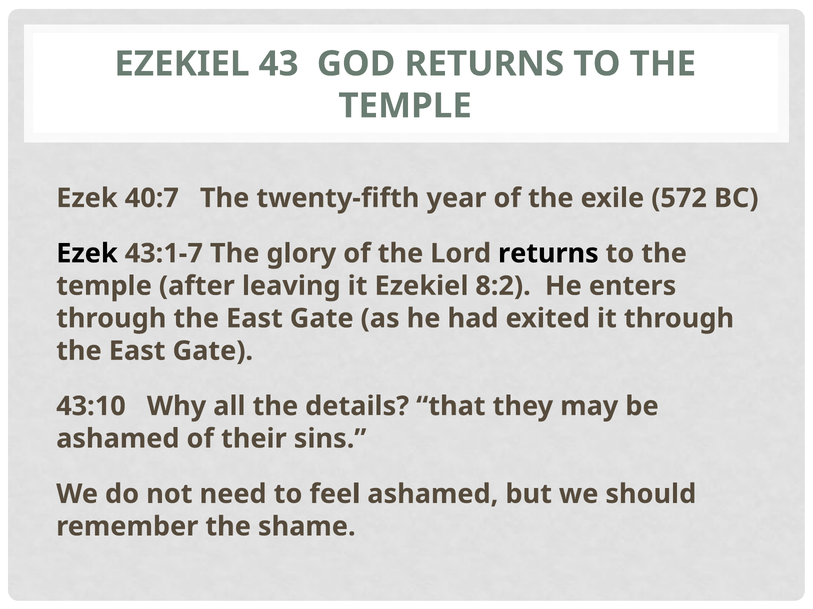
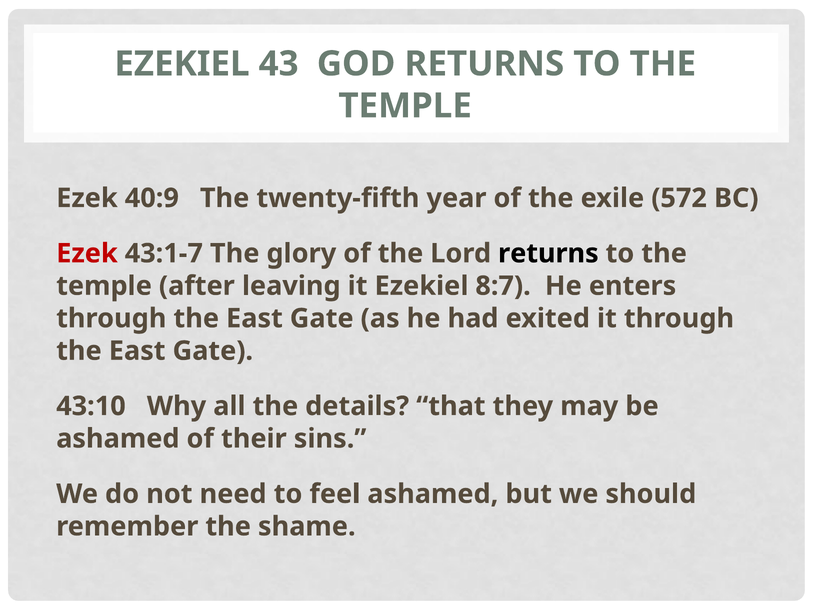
40:7: 40:7 -> 40:9 (152, 198)
Ezek colour: black -> red (87, 254)
8:2: 8:2 -> 8:7 (503, 286)
